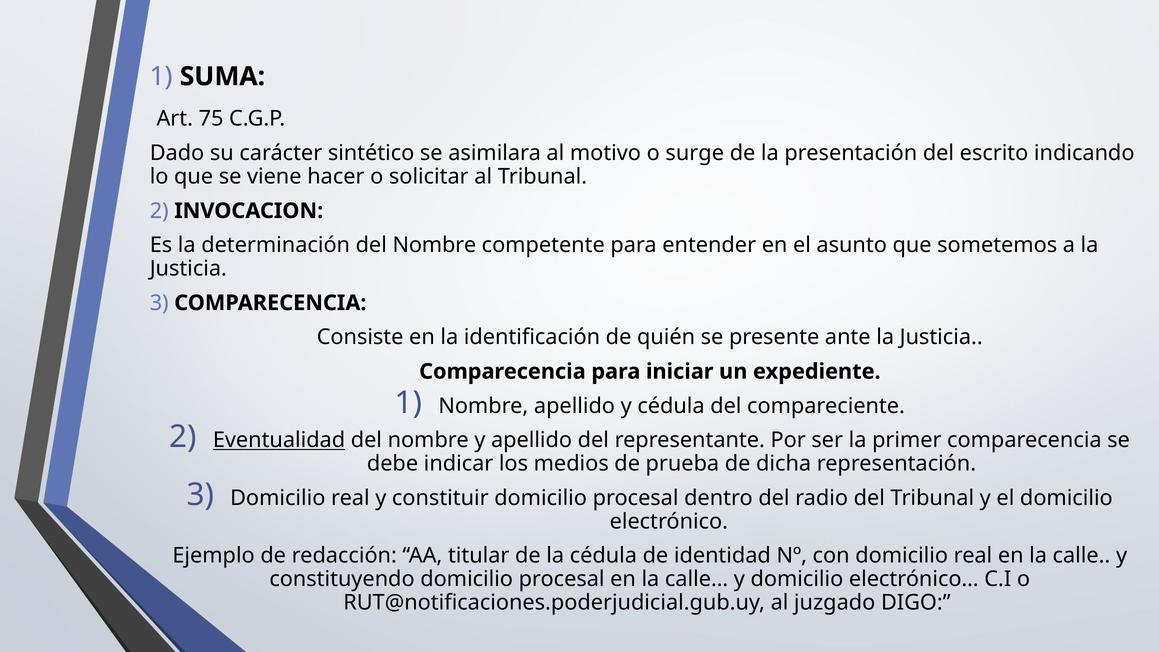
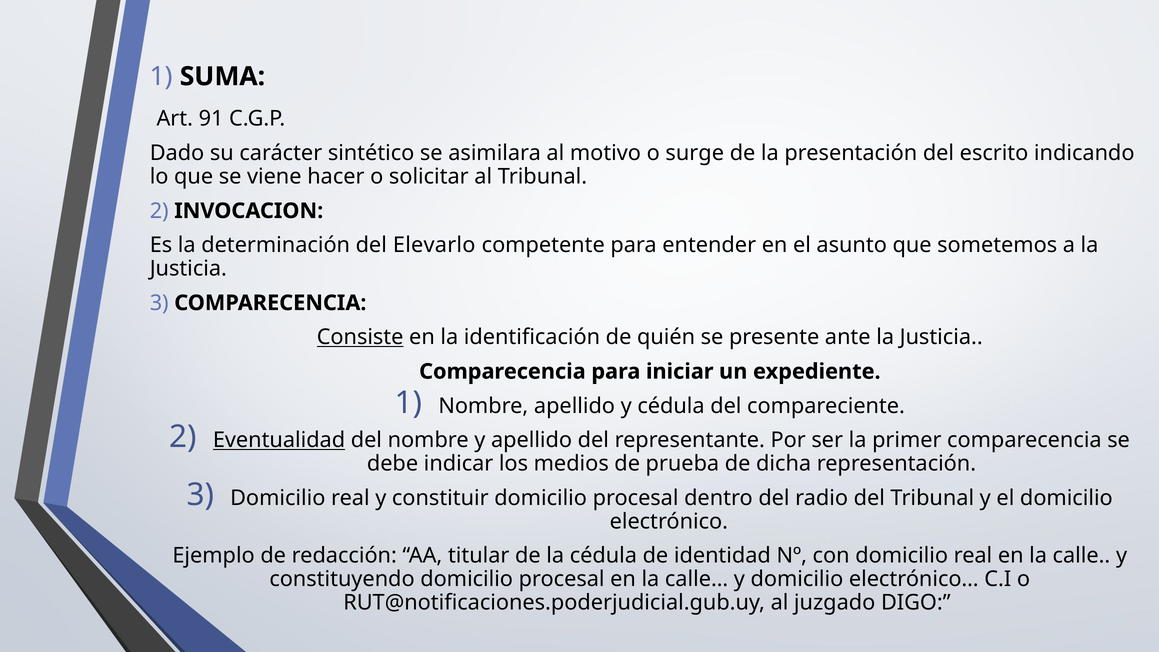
75: 75 -> 91 (211, 118)
determinación del Nombre: Nombre -> Elevarlo (434, 245)
Consiste underline: none -> present (360, 337)
